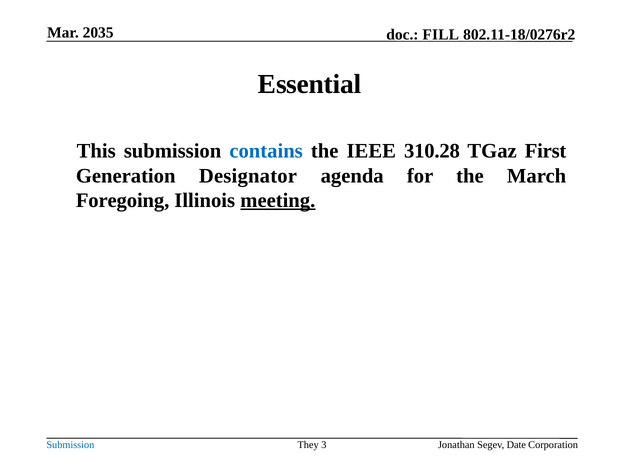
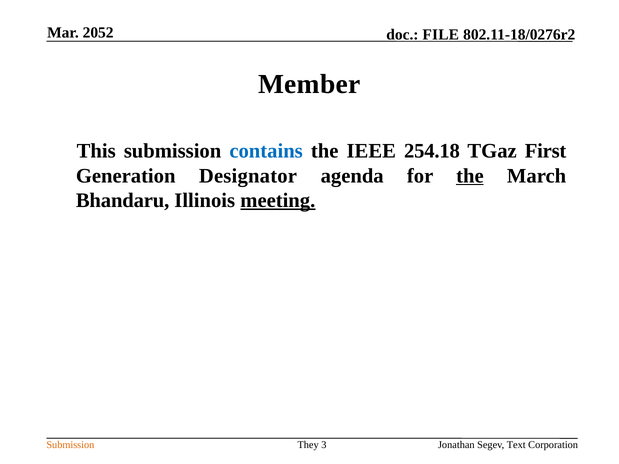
2035: 2035 -> 2052 (98, 33)
FILL: FILL -> FILE (441, 34)
Essential: Essential -> Member (309, 84)
310.28: 310.28 -> 254.18 (432, 151)
the underline: none -> present (470, 176)
Foregoing: Foregoing -> Bhandaru (123, 201)
Submission colour: blue -> orange (70, 445)
Date: Date -> Text (516, 445)
